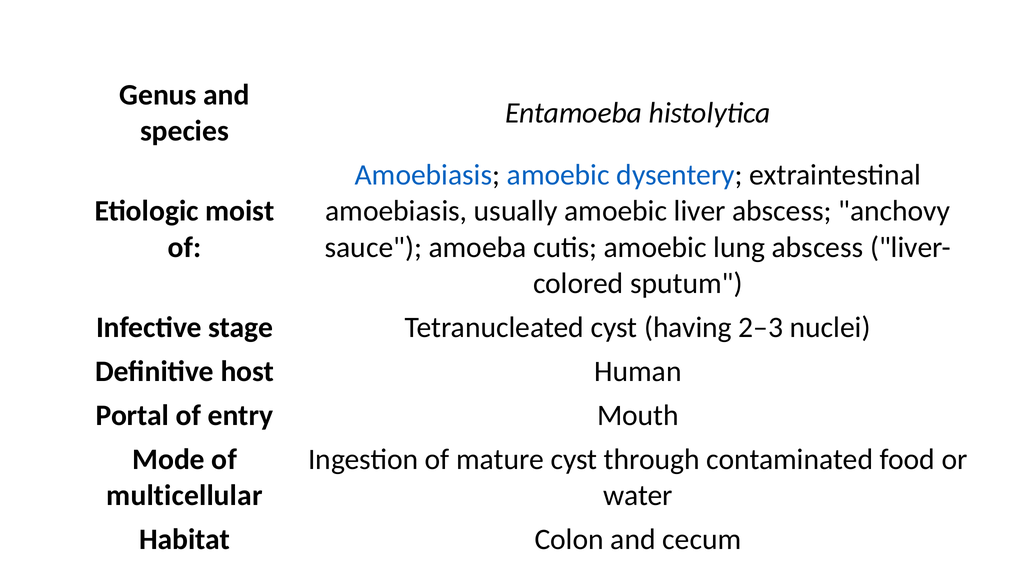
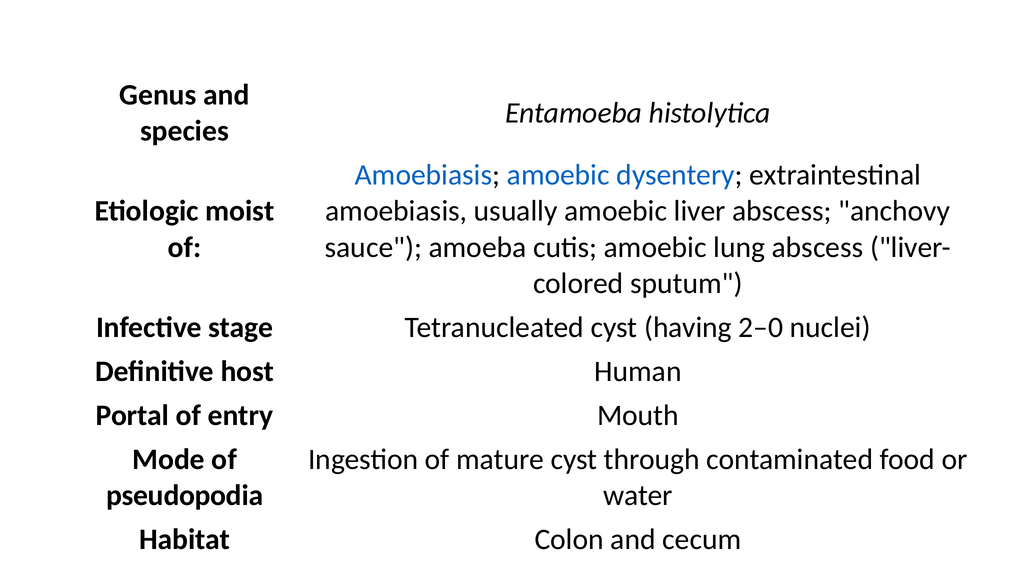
2–3: 2–3 -> 2–0 (761, 327)
multicellular: multicellular -> pseudopodia (185, 495)
